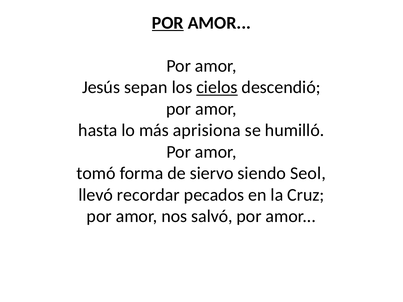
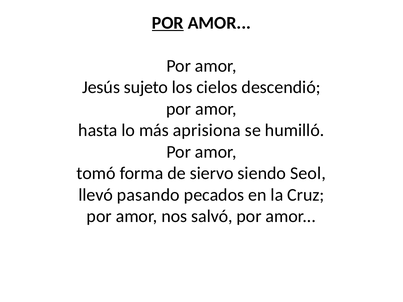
sepan: sepan -> sujeto (146, 87)
cielos underline: present -> none (217, 87)
recordar: recordar -> pasando (148, 195)
